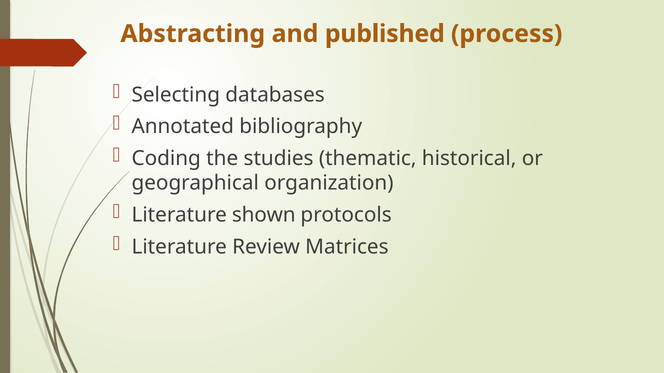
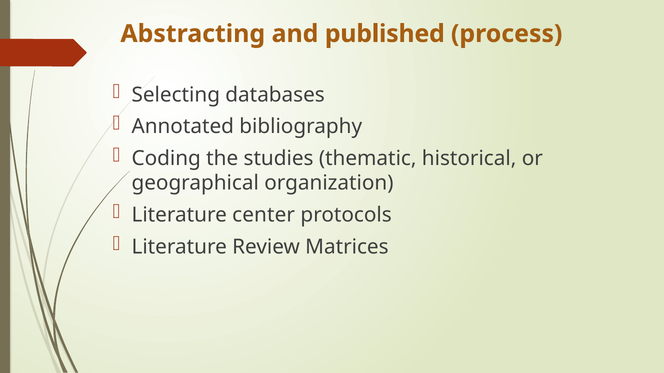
shown: shown -> center (264, 215)
